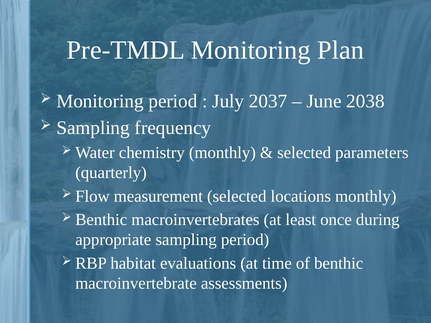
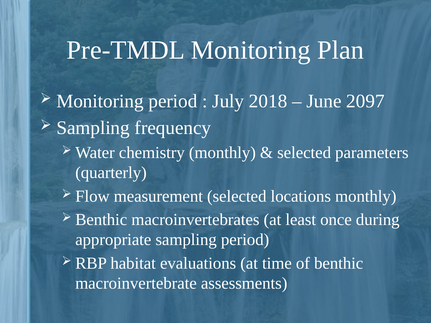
2037: 2037 -> 2018 (268, 101)
2038: 2038 -> 2097 (365, 101)
